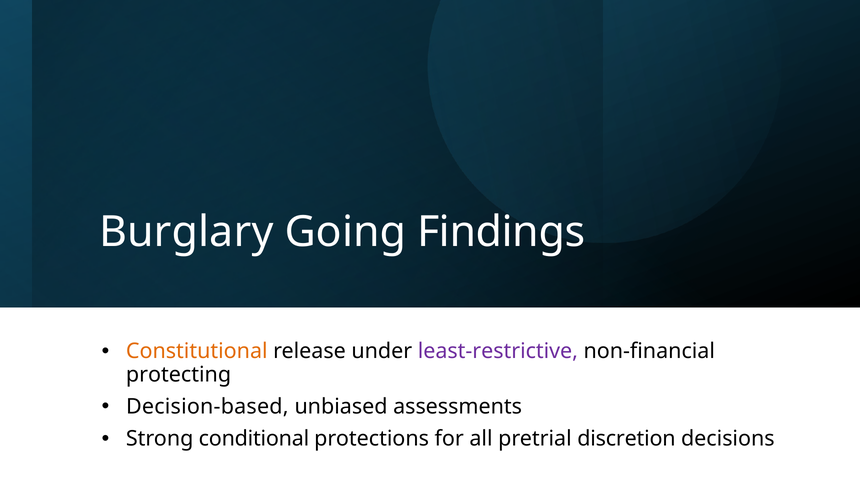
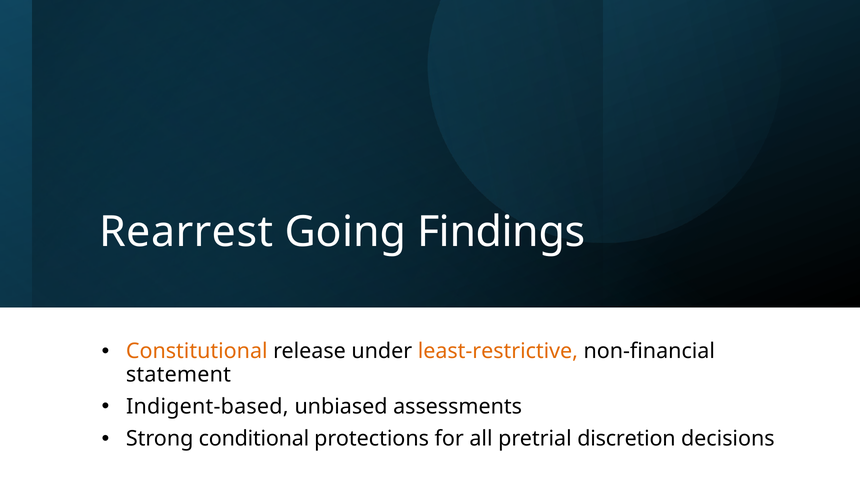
Burglary: Burglary -> Rearrest (186, 232)
least-restrictive colour: purple -> orange (498, 351)
protecting: protecting -> statement (178, 374)
Decision-based: Decision-based -> Indigent-based (207, 406)
